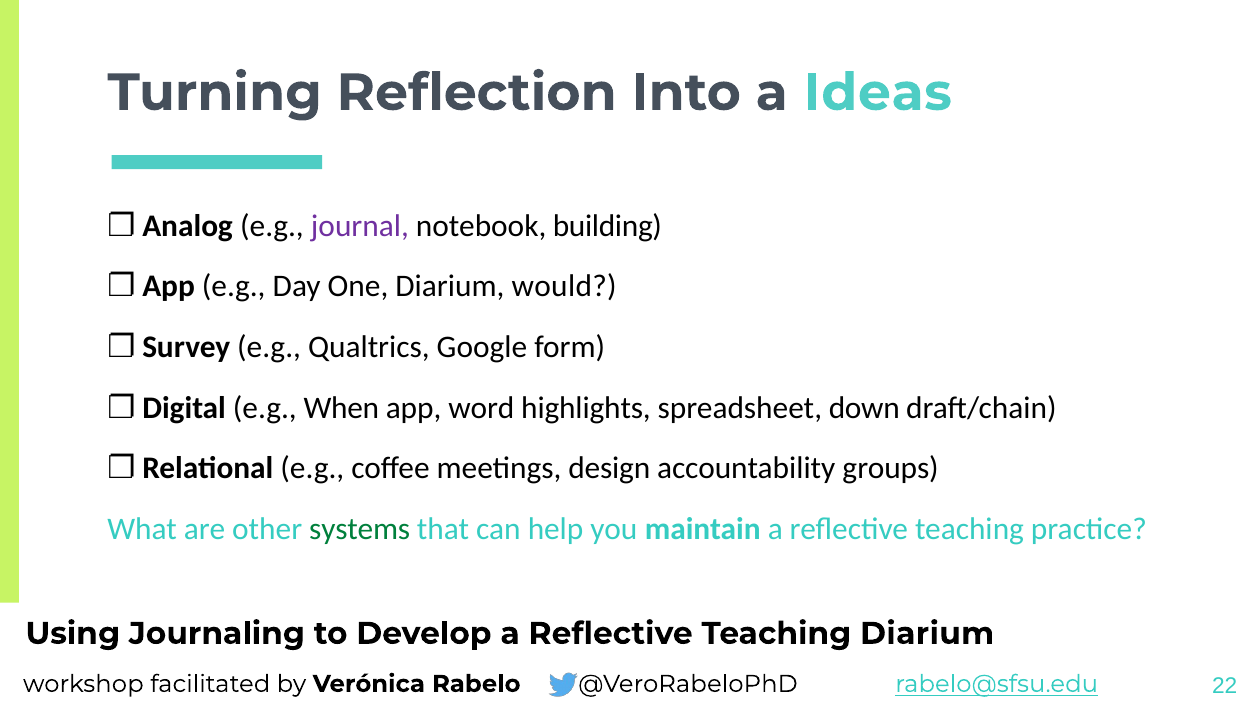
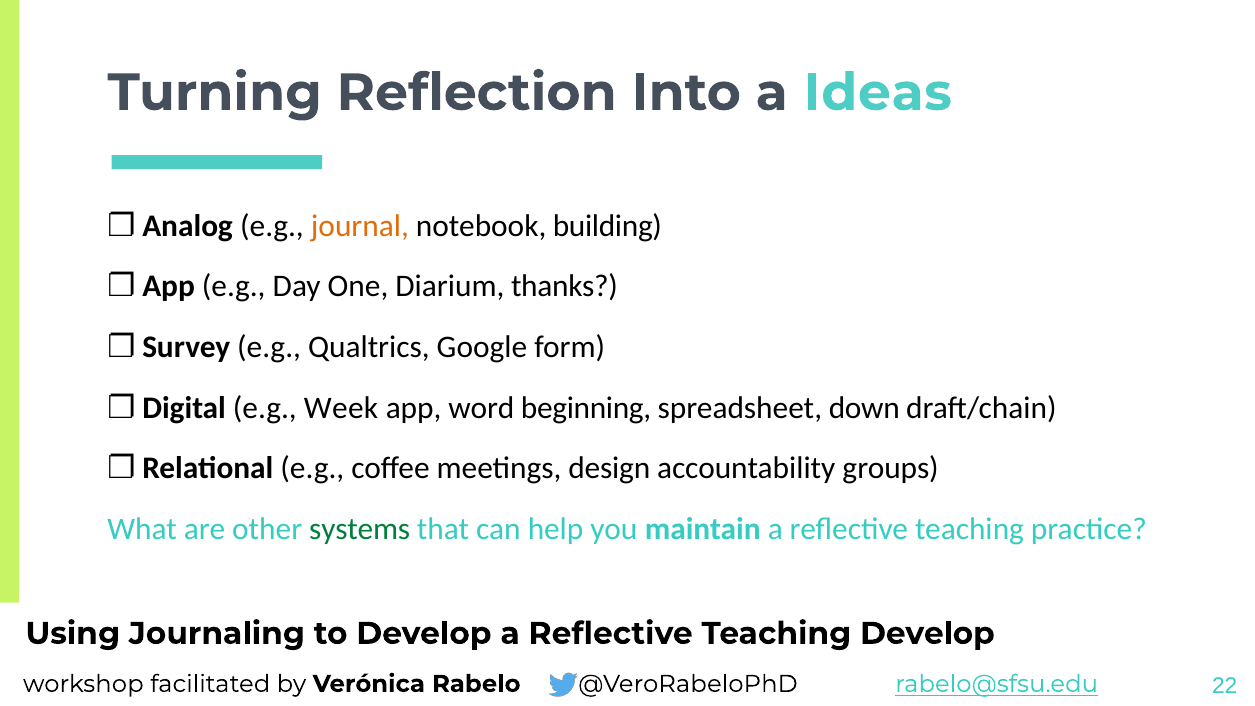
journal colour: purple -> orange (360, 226)
would: would -> thanks (564, 286)
When: When -> Week (341, 408)
highlights: highlights -> beginning (586, 408)
Teaching Diarium: Diarium -> Develop (927, 633)
